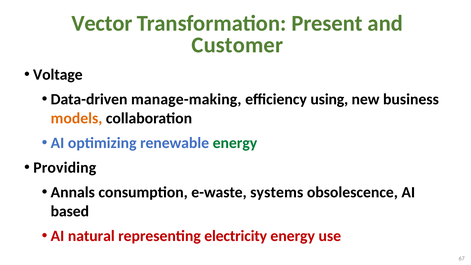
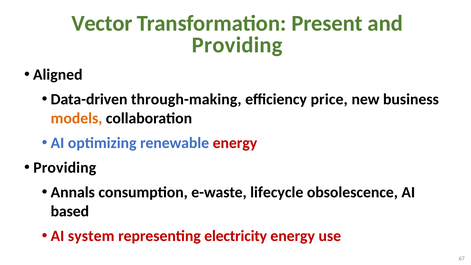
Customer: Customer -> Providing (237, 45)
Voltage: Voltage -> Aligned (58, 75)
manage-making: manage-making -> through-making (186, 99)
using: using -> price (329, 99)
energy colour: green -> red (235, 143)
systems: systems -> lifecycle (277, 192)
natural: natural -> system (91, 236)
